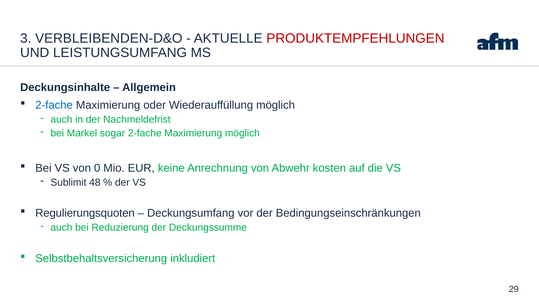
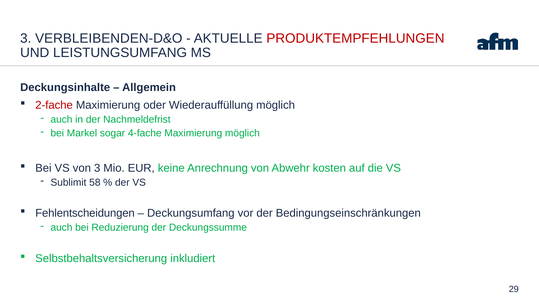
2-fache colour: blue -> red (54, 105)
sogar 2-fache: 2-fache -> 4-fache (145, 133)
von 0: 0 -> 3 (97, 168)
48: 48 -> 58 (95, 183)
Regulierungsquoten: Regulierungsquoten -> Fehlentscheidungen (85, 213)
